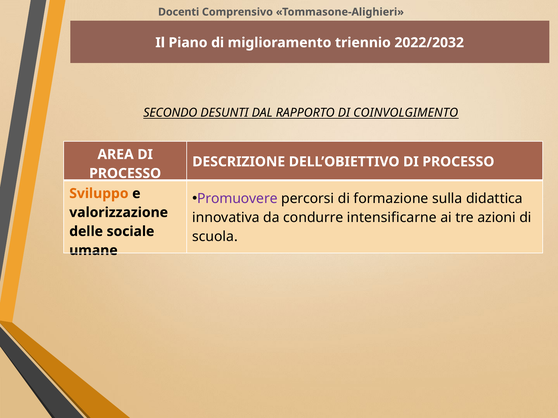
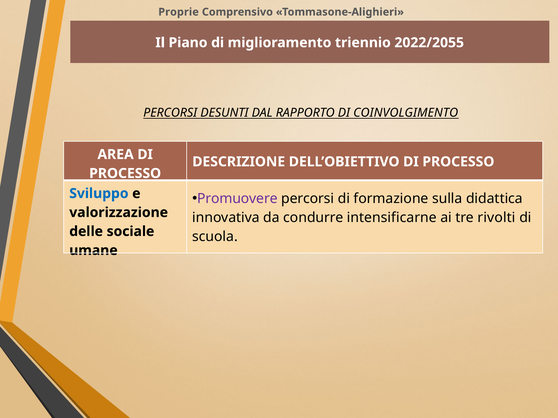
Docenti: Docenti -> Proprie (179, 12)
2022/2032: 2022/2032 -> 2022/2055 (429, 43)
SECONDO: SECONDO -> PERCORSI (170, 113)
Sviluppo colour: orange -> blue (99, 194)
azioni: azioni -> rivolti (497, 218)
